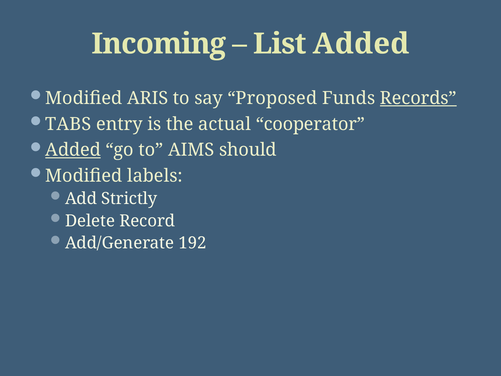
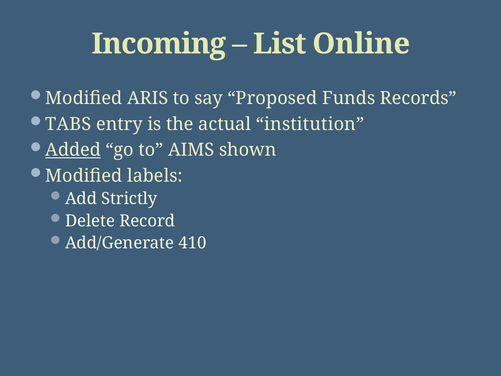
List Added: Added -> Online (361, 44)
Records underline: present -> none (418, 98)
cooperator: cooperator -> institution (310, 124)
should: should -> shown (248, 150)
192: 192 -> 410 (192, 243)
